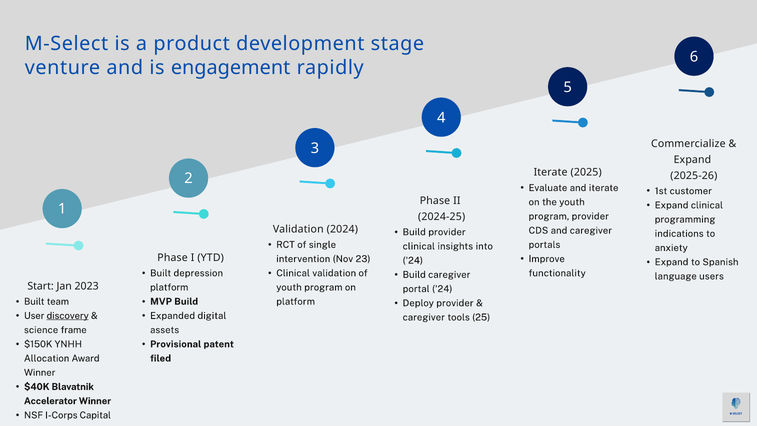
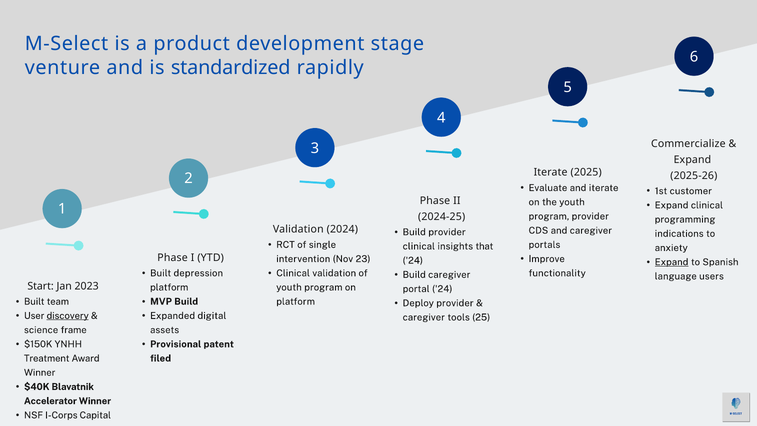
engagement: engagement -> standardized (231, 68)
into: into -> that (484, 246)
Expand underline: none -> present (672, 262)
Allocation: Allocation -> Treatment (47, 358)
